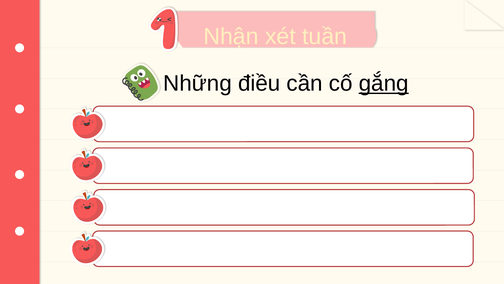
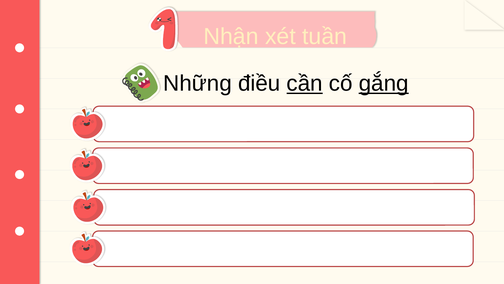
cần underline: none -> present (305, 83)
